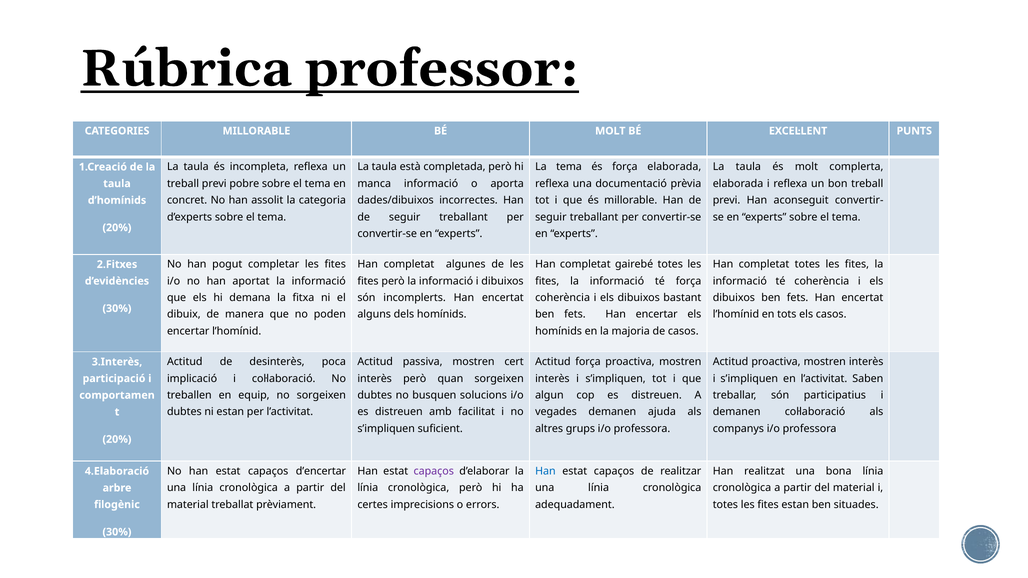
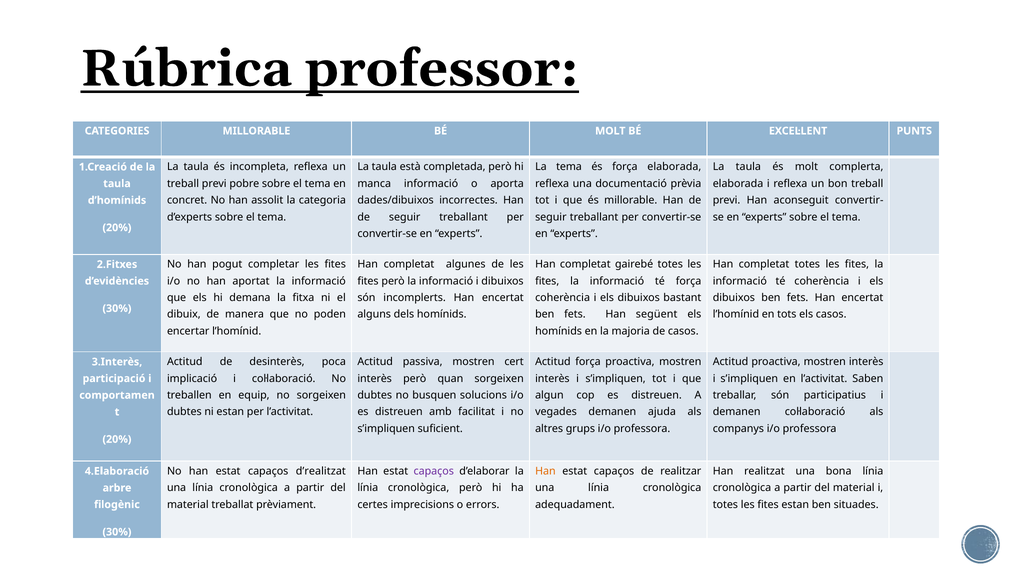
Han encertar: encertar -> següent (657, 315)
d’encertar: d’encertar -> d’realitzat (321, 471)
Han colour: blue -> orange (545, 471)
